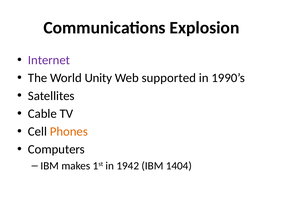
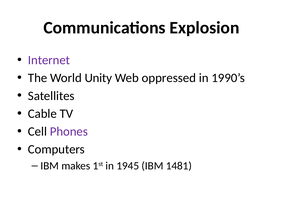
supported: supported -> oppressed (169, 78)
Phones colour: orange -> purple (69, 132)
1942: 1942 -> 1945 (128, 166)
1404: 1404 -> 1481 (179, 166)
